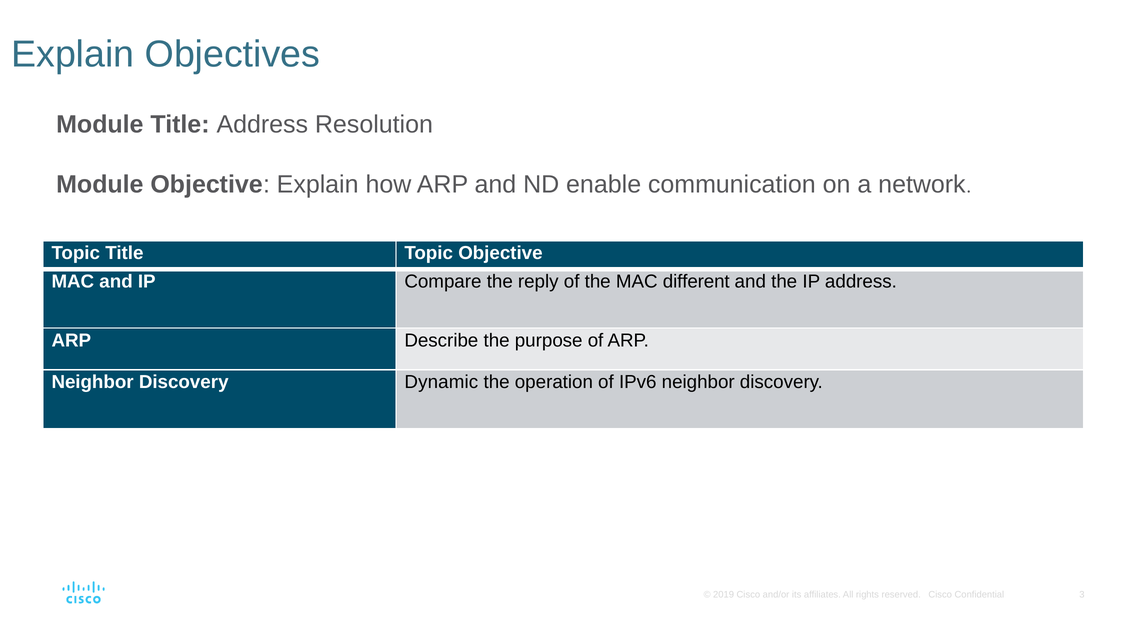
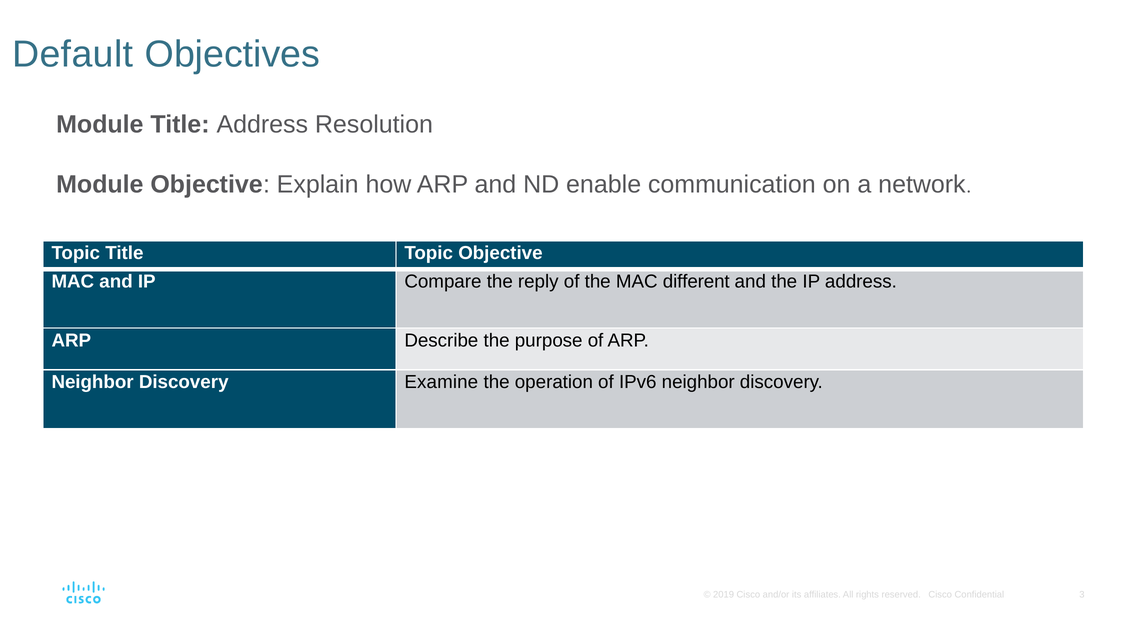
Explain: Explain -> Default (73, 54)
Dynamic: Dynamic -> Examine (441, 382)
